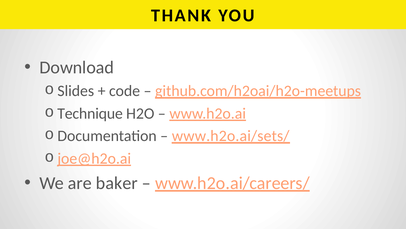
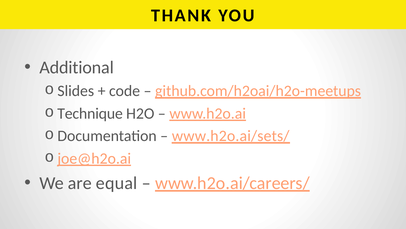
Download: Download -> Additional (77, 67)
baker: baker -> equal (117, 183)
